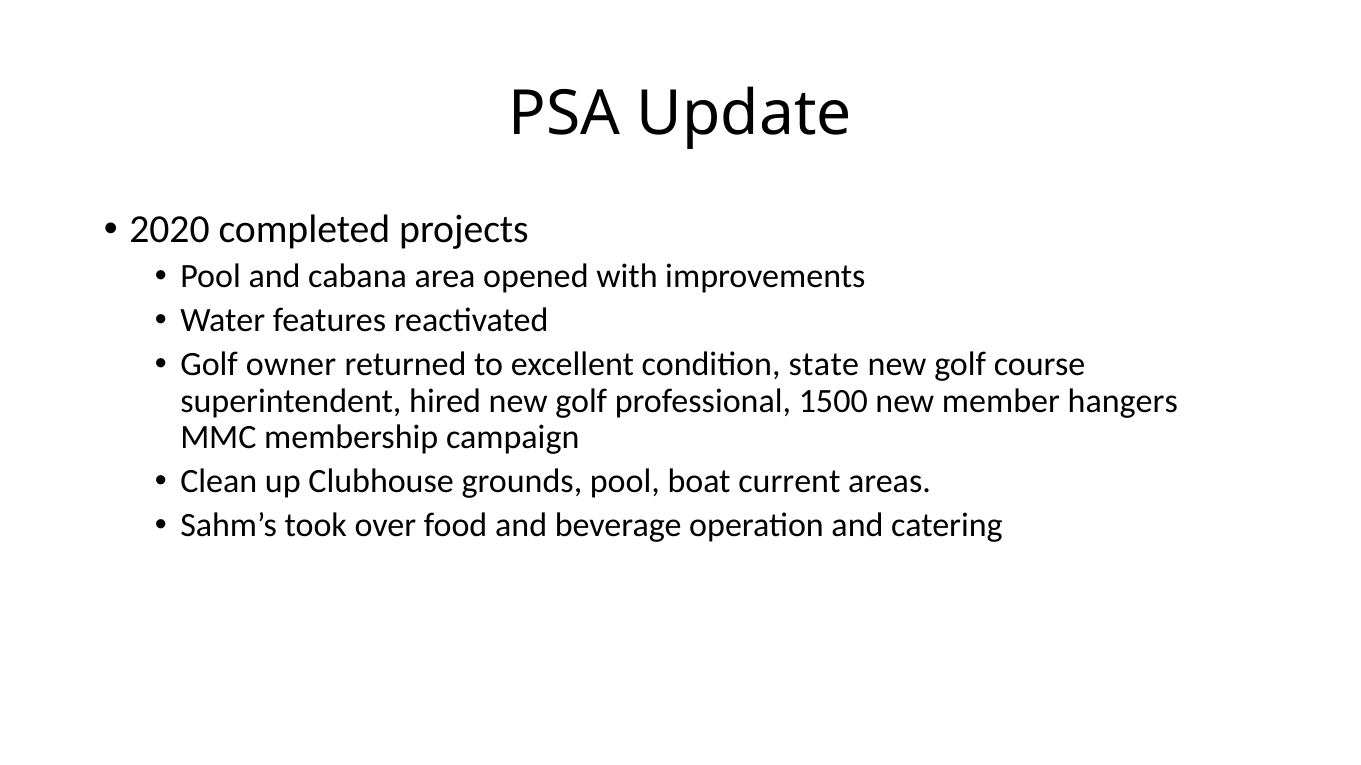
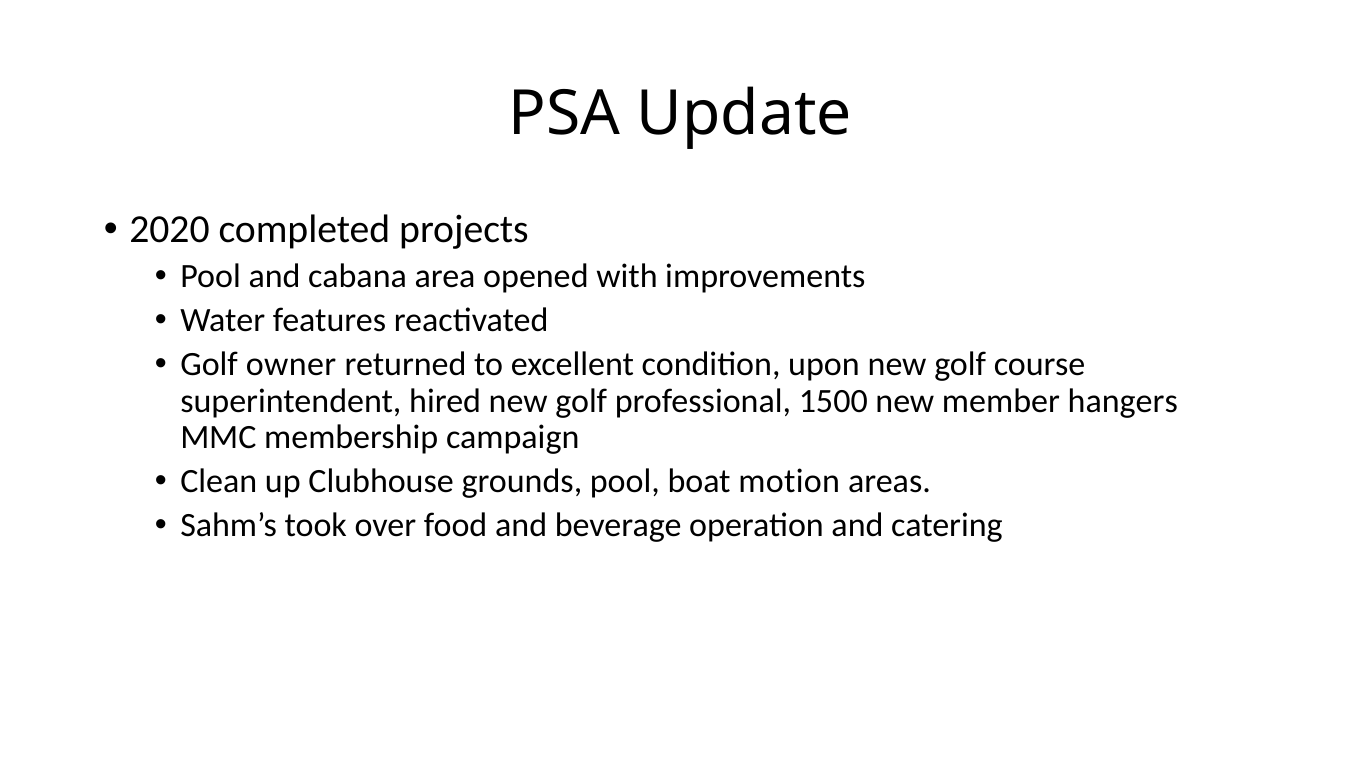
state: state -> upon (824, 365)
current: current -> motion (789, 482)
